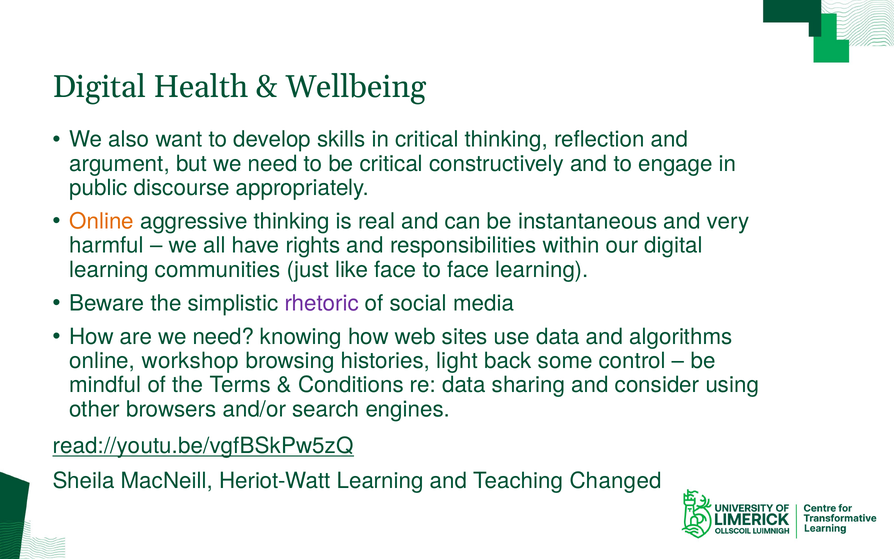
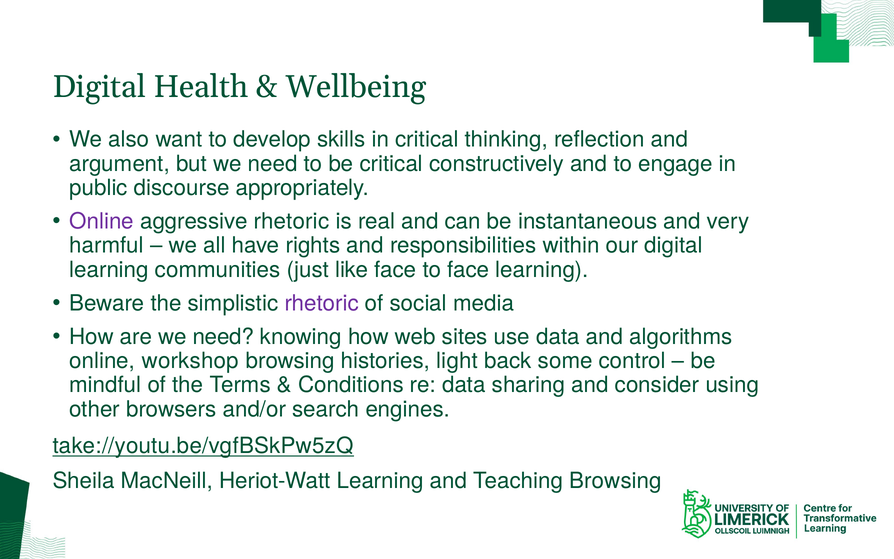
Online colour: orange -> purple (102, 221)
aggressive thinking: thinking -> rhetoric (292, 221)
read://youtu.be/vgfBSkPw5zQ: read://youtu.be/vgfBSkPw5zQ -> take://youtu.be/vgfBSkPw5zQ (203, 445)
Teaching Changed: Changed -> Browsing (616, 481)
